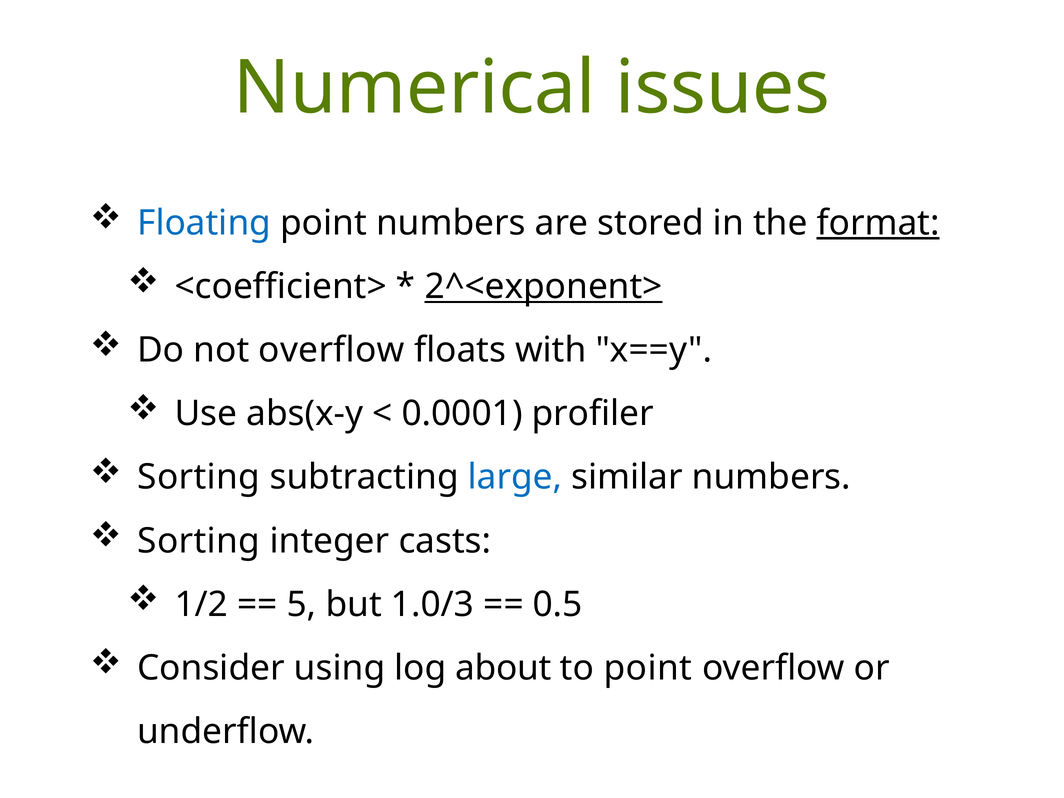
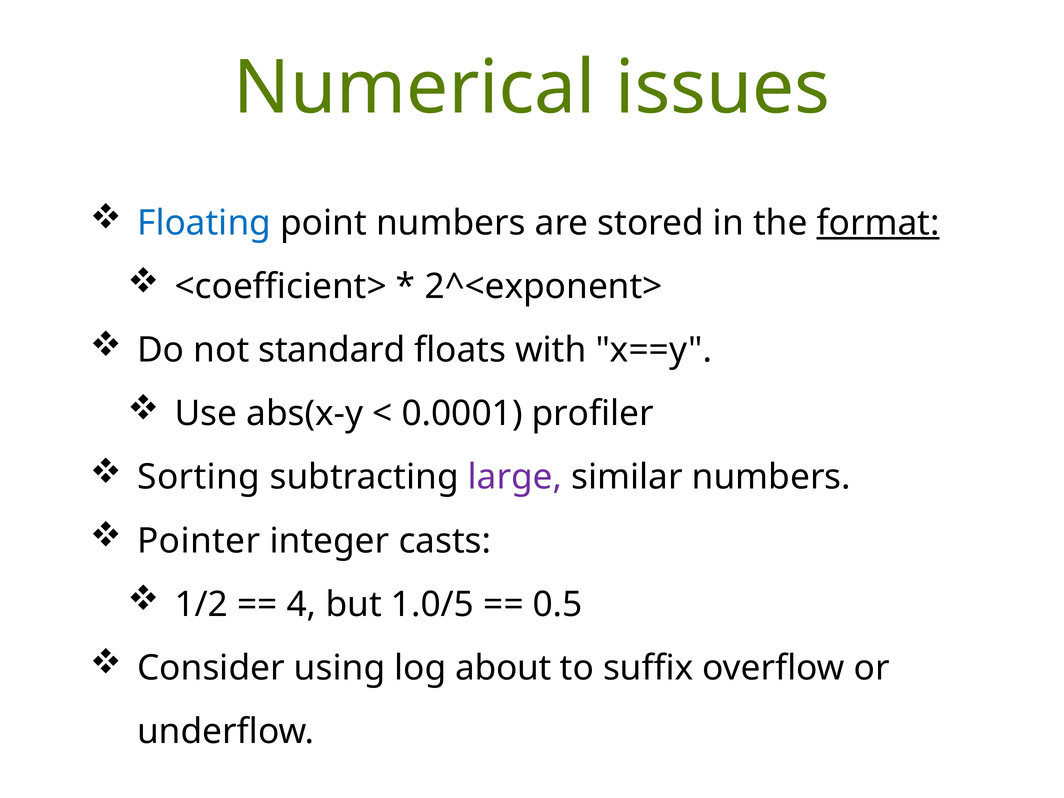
2^<exponent> underline: present -> none (543, 287)
not overflow: overflow -> standard (332, 350)
large colour: blue -> purple (515, 477)
Sorting: Sorting -> Pointer (199, 541)
5: 5 -> 4 (302, 604)
1.0/3: 1.0/3 -> 1.0/5 (433, 604)
to point: point -> suffix (648, 668)
